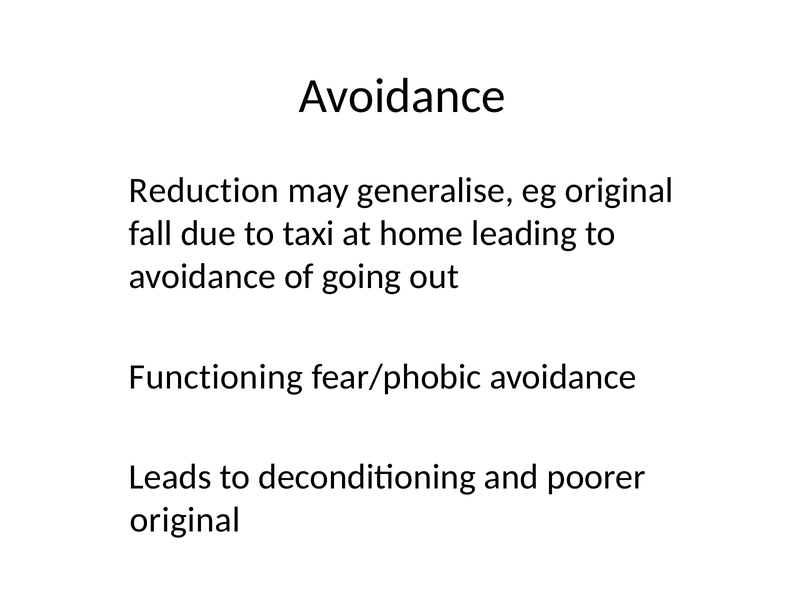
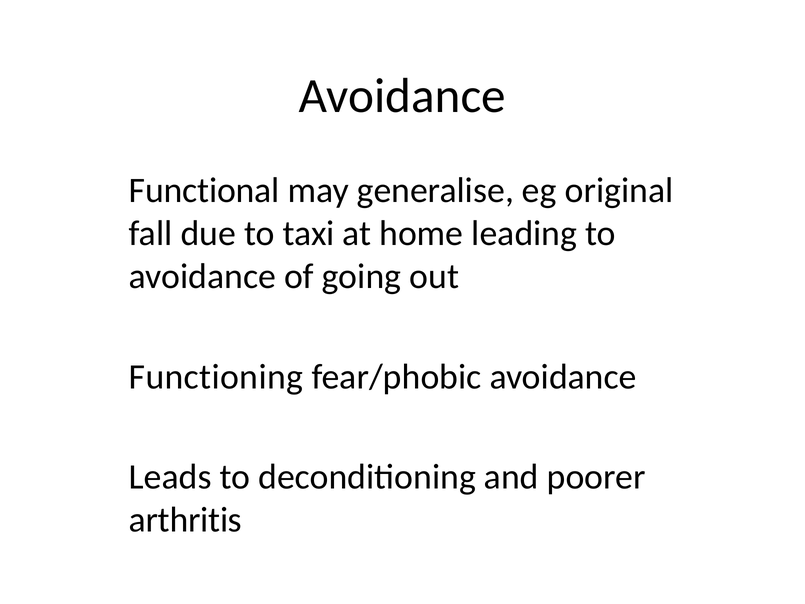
Reduction: Reduction -> Functional (204, 190)
original: original -> arthritis (185, 520)
